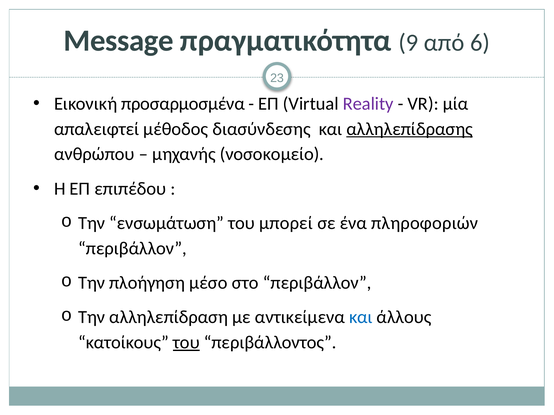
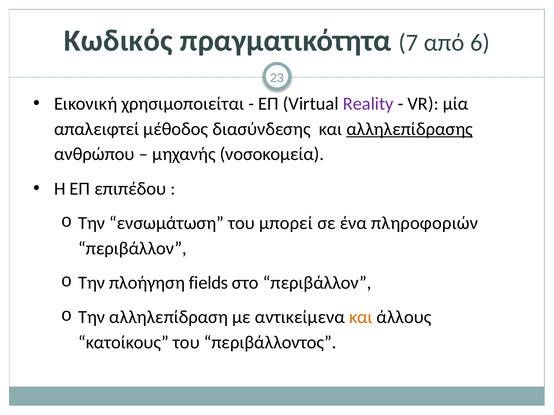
Message: Message -> Κωδικός (118, 41)
9: 9 -> 7 (408, 43)
προσαρμοσμένα: προσαρμοσμένα -> χρησιμοποιείται (183, 104)
νοσοκομείο: νοσοκομείο -> νοσοκομεία (272, 154)
μέσο: μέσο -> fields (208, 283)
και colour: blue -> orange (361, 318)
του underline: present -> none (186, 343)
